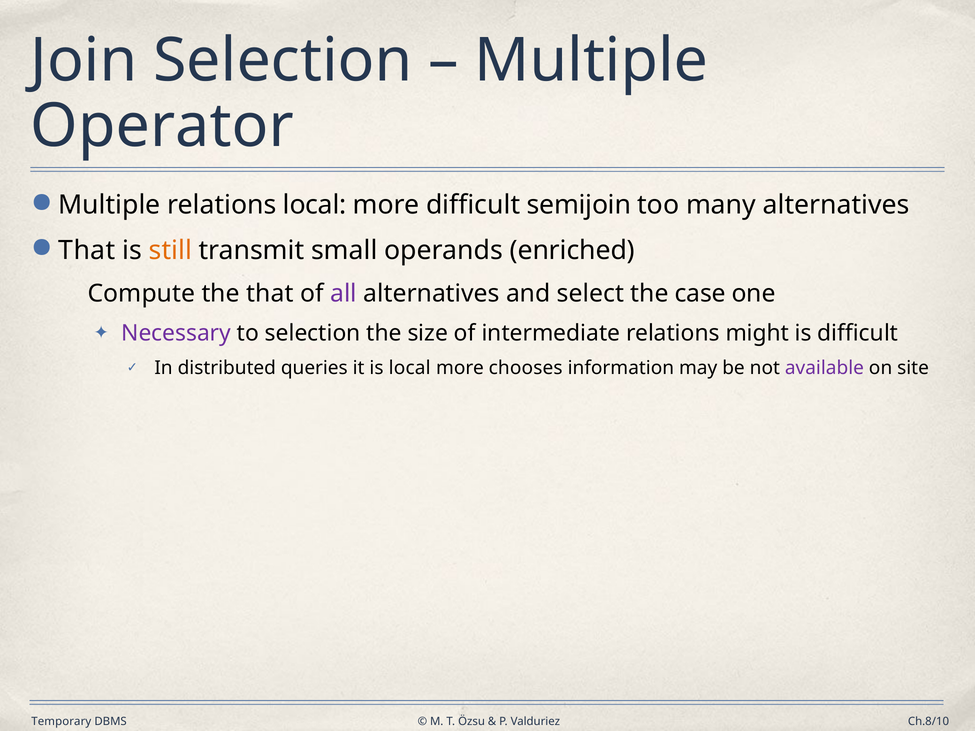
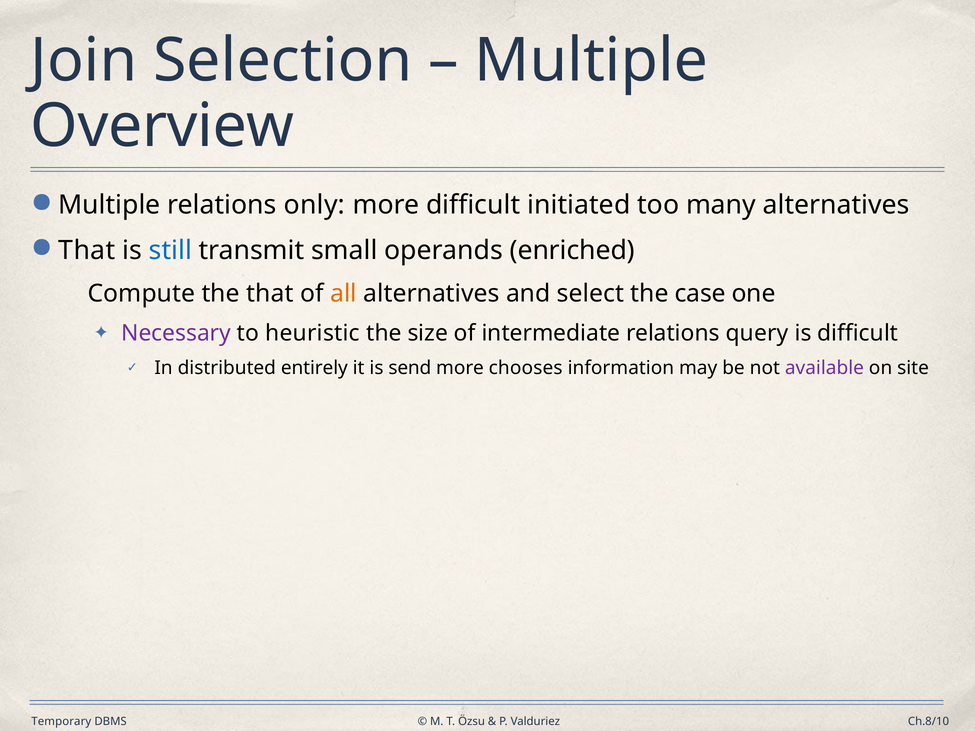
Operator: Operator -> Overview (162, 126)
relations local: local -> only (314, 205)
semijoin: semijoin -> initiated (579, 205)
still colour: orange -> blue (170, 251)
all colour: purple -> orange (344, 294)
to selection: selection -> heuristic (313, 334)
might: might -> query (757, 334)
queries: queries -> entirely (314, 368)
is local: local -> send (410, 368)
